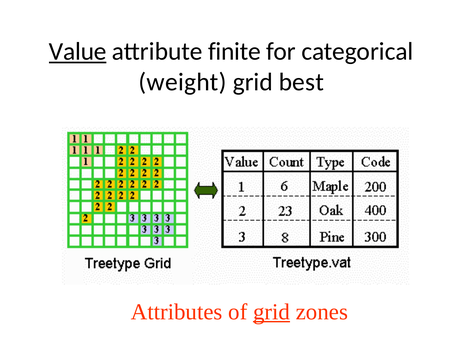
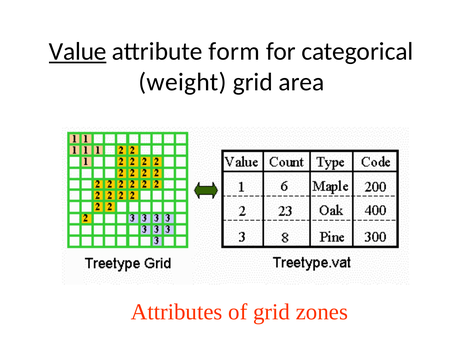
finite: finite -> form (234, 51)
best: best -> area (301, 82)
grid underline: present -> none (272, 312)
